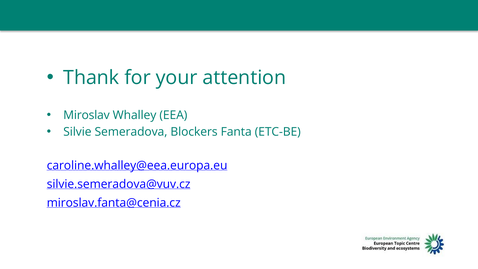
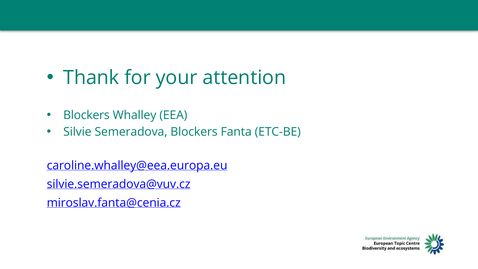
Miroslav: Miroslav -> Blockers (86, 115)
